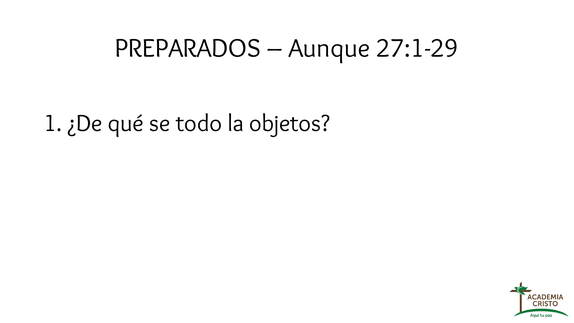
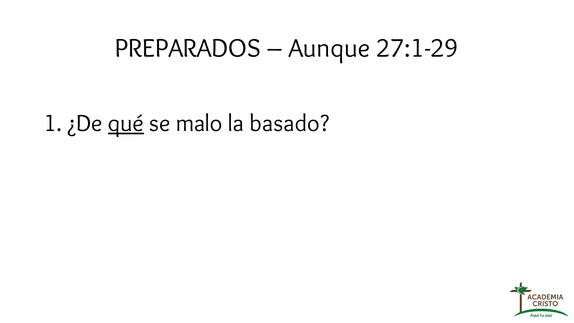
qué underline: none -> present (126, 123)
todo: todo -> malo (199, 123)
objetos: objetos -> basado (289, 123)
